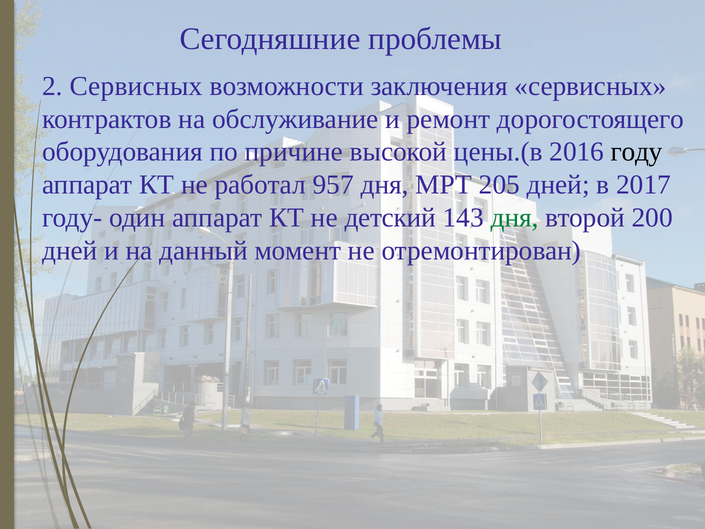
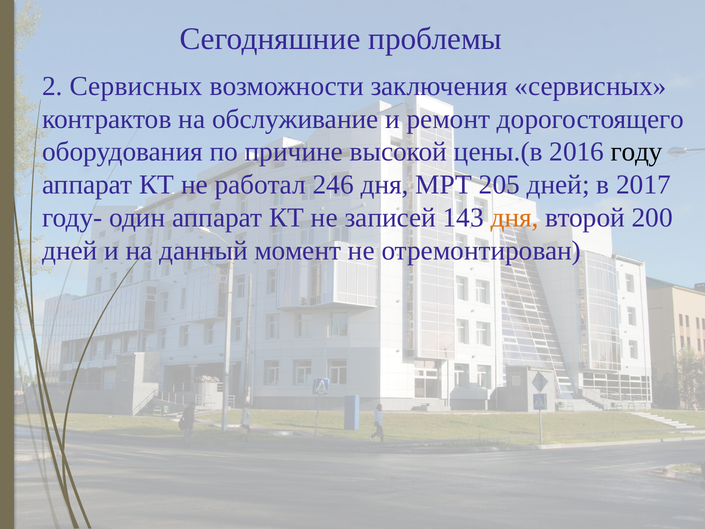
957: 957 -> 246 (333, 185)
детский: детский -> записей (390, 218)
дня colour: green -> orange (515, 218)
